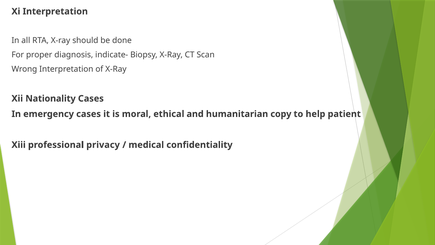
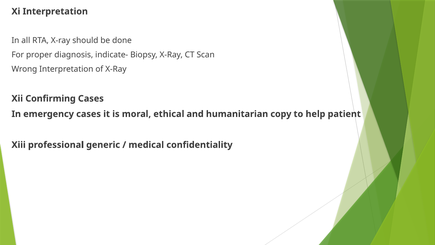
Nationality: Nationality -> Confirming (51, 98)
privacy: privacy -> generic (103, 145)
